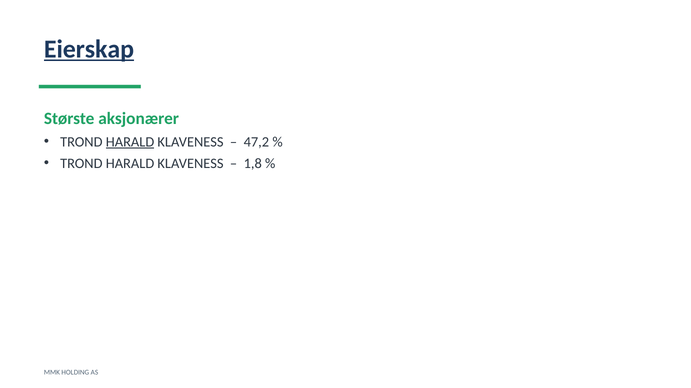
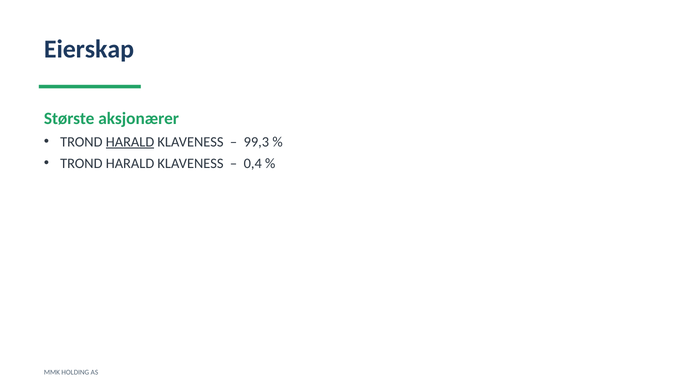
Eierskap underline: present -> none (89, 49)
47,2: 47,2 -> 99,3 (256, 142)
1,8: 1,8 -> 0,4 (253, 164)
